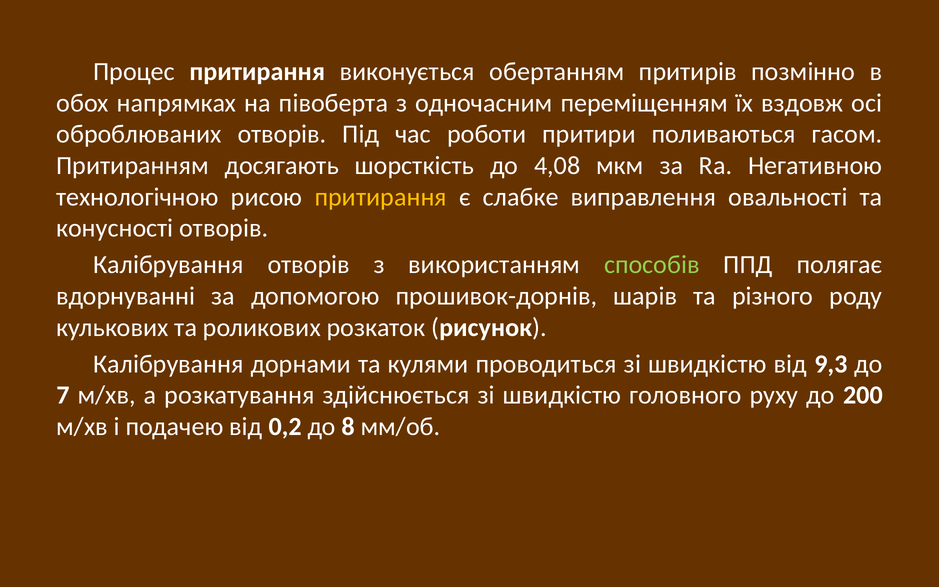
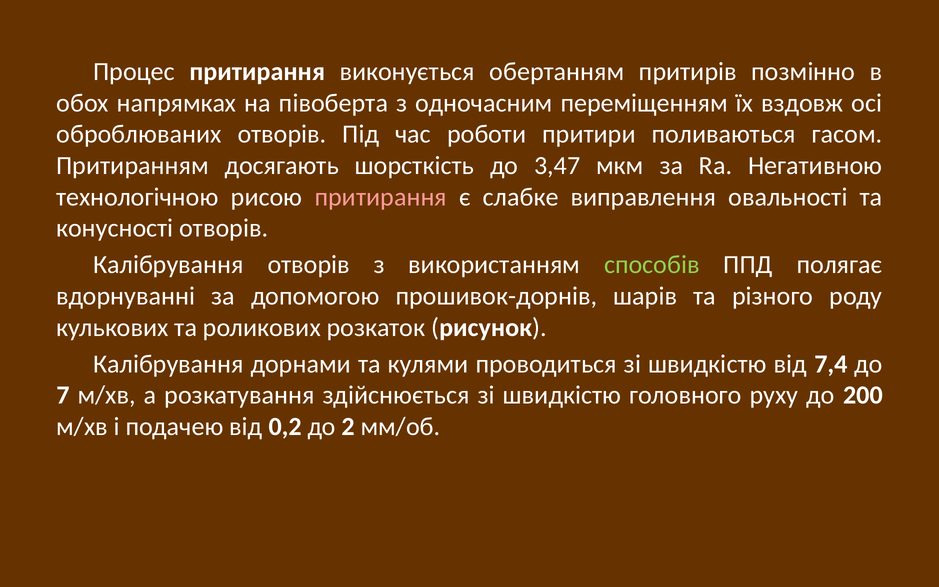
4,08: 4,08 -> 3,47 (557, 166)
притирання colour: yellow -> pink (381, 197)
9,3: 9,3 -> 7,4 (831, 364)
8: 8 -> 2 (348, 426)
